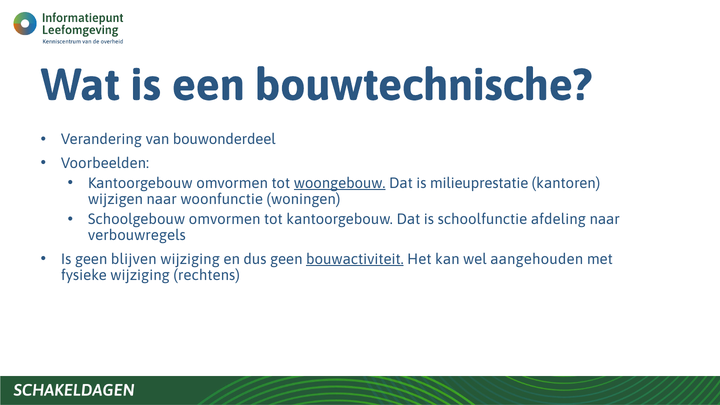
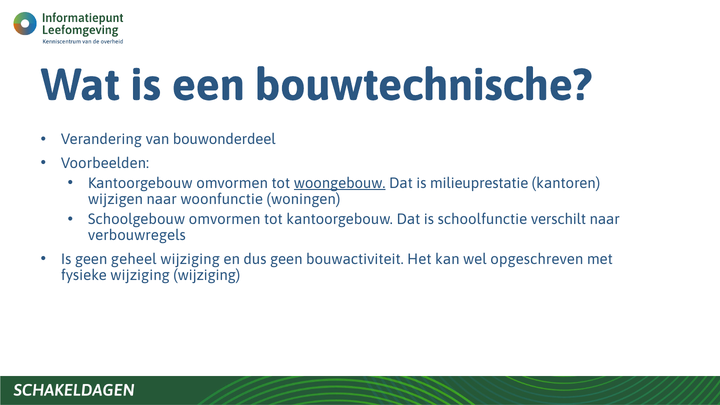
afdeling: afdeling -> verschilt (559, 219)
blijven: blijven -> geheel (134, 259)
bouwactiviteit underline: present -> none (355, 259)
aangehouden: aangehouden -> opgeschreven (537, 259)
wijziging rechtens: rechtens -> wijziging (207, 275)
